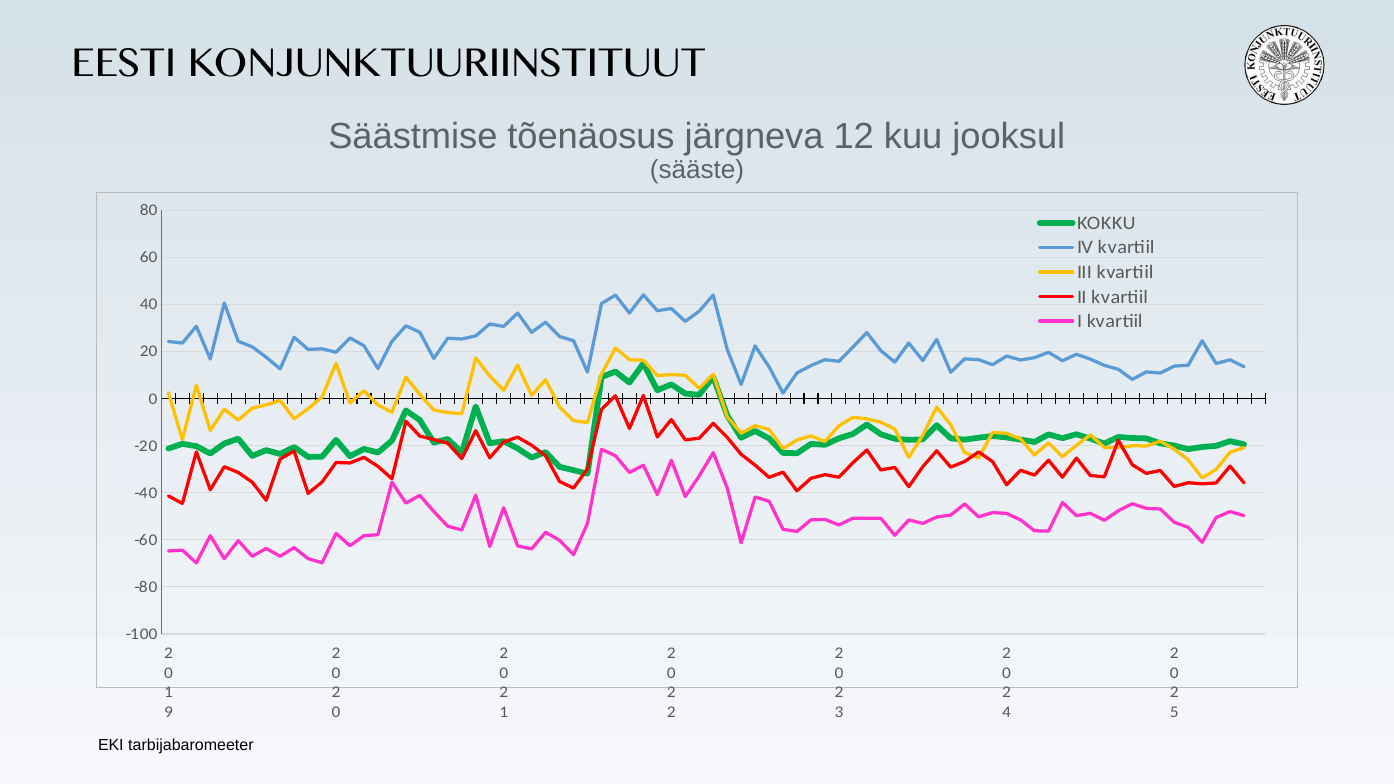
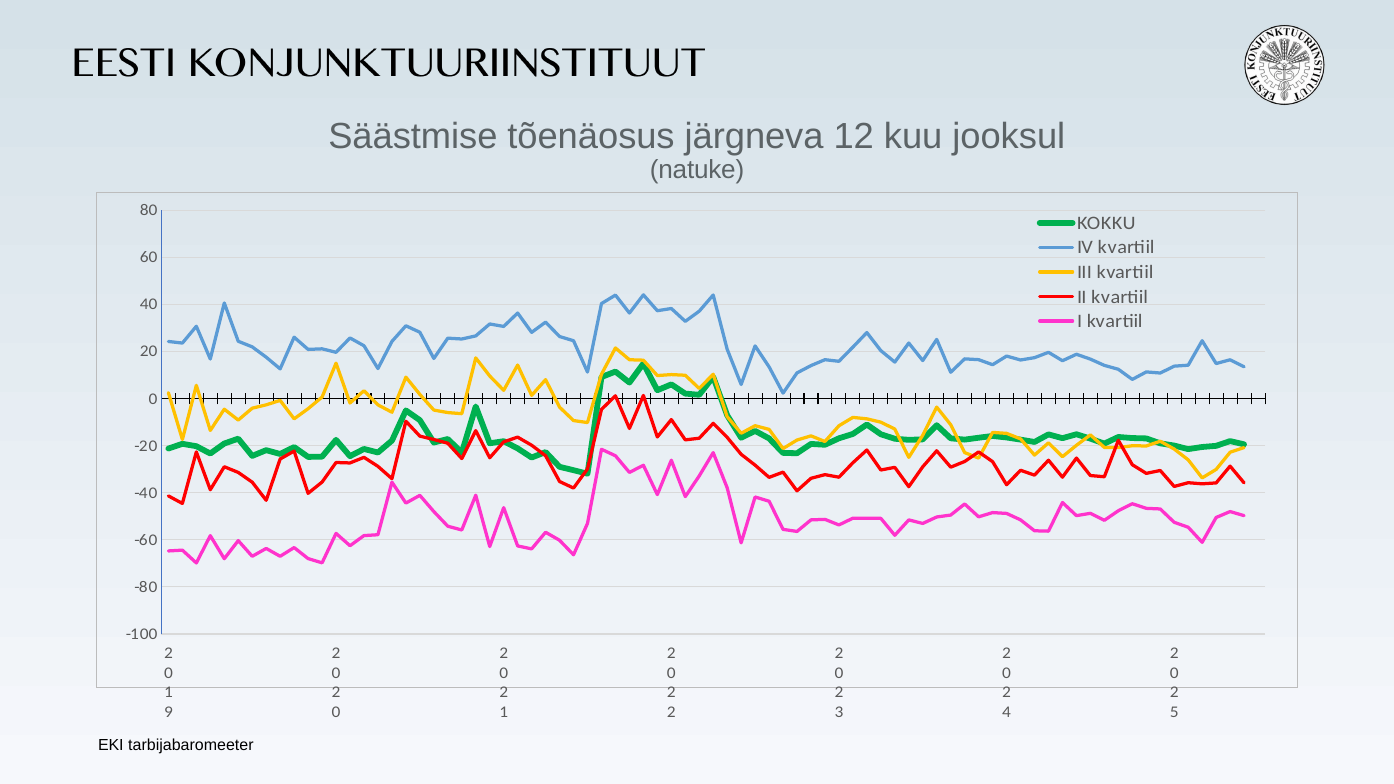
sääste: sääste -> natuke (697, 170)
